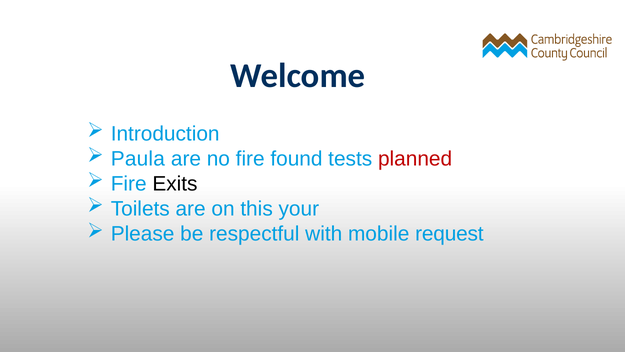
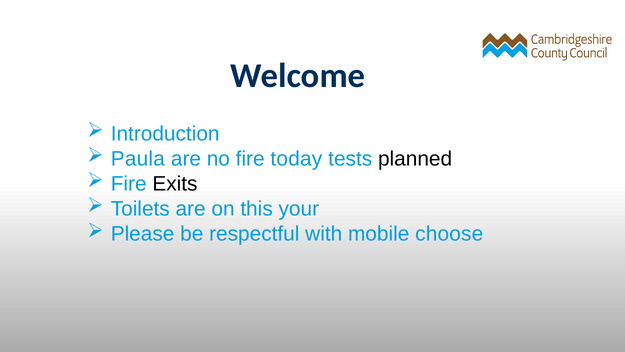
found: found -> today (296, 159)
planned colour: red -> black (415, 159)
request: request -> choose (449, 234)
